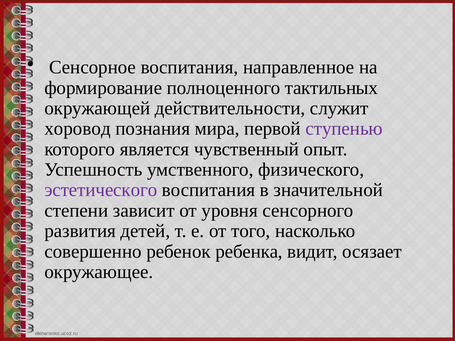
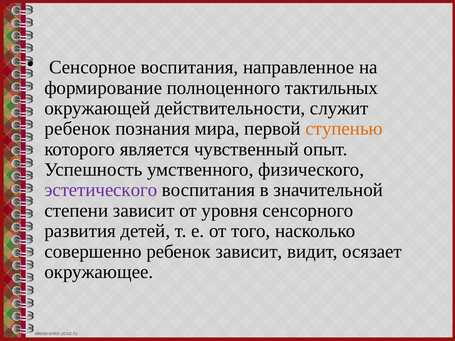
хоровод: хоровод -> ребенок (77, 129)
ступенью colour: purple -> orange (344, 129)
ребенок ребенка: ребенка -> зависит (249, 252)
